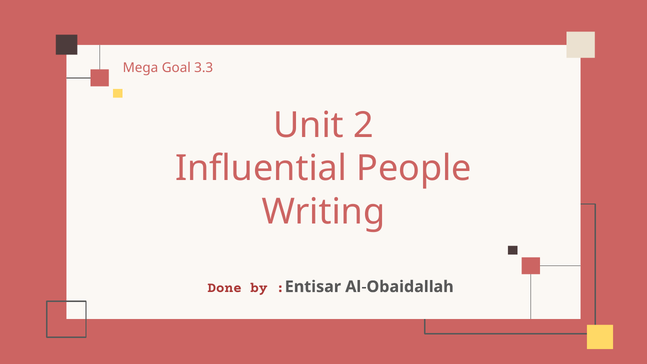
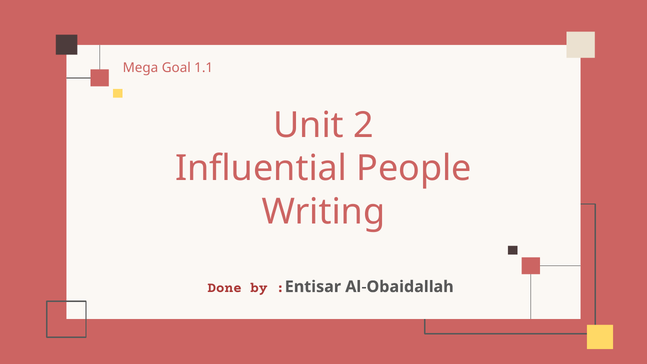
3.3: 3.3 -> 1.1 (204, 68)
